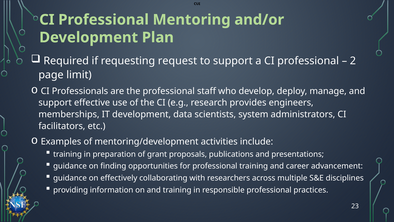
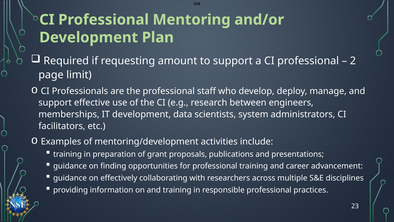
request: request -> amount (178, 61)
provides: provides -> between (248, 103)
